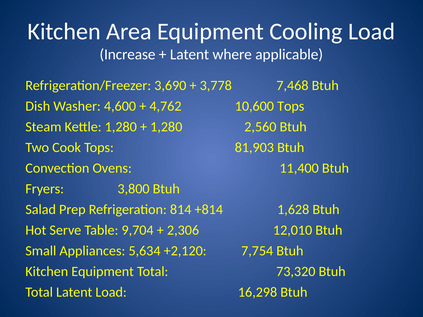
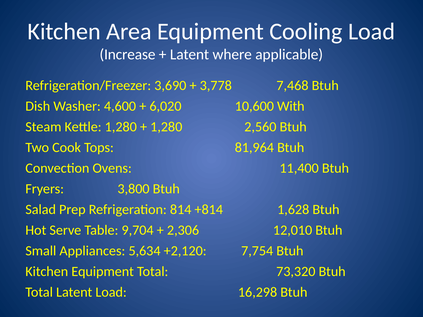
4,762: 4,762 -> 6,020 (165, 106)
10,600 Tops: Tops -> With (291, 106)
81,903: 81,903 -> 81,964 (254, 148)
